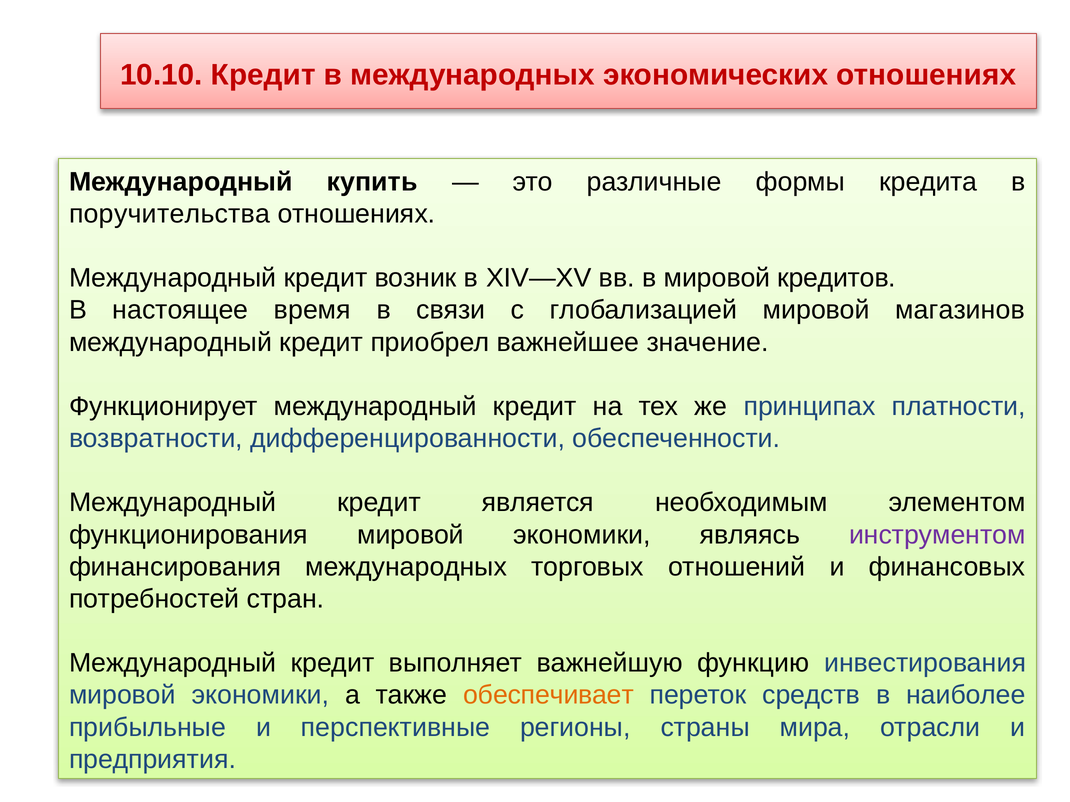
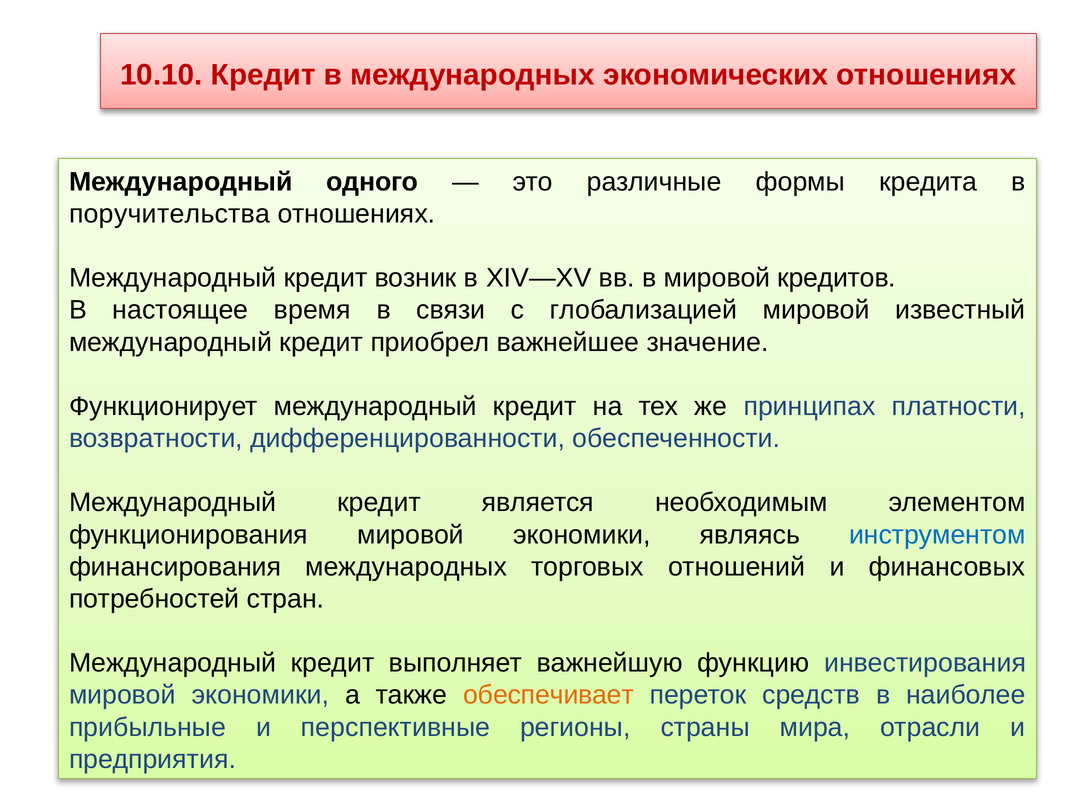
купить: купить -> одного (372, 182)
магазинов: магазинов -> известный (960, 310)
инструментом colour: purple -> blue (937, 535)
